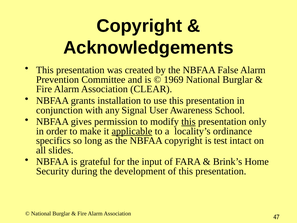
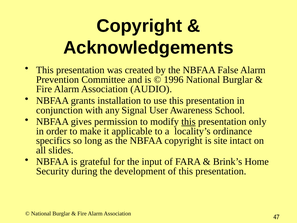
1969: 1969 -> 1996 (174, 80)
CLEAR: CLEAR -> AUDIO (151, 89)
applicable underline: present -> none (132, 131)
test: test -> site (221, 141)
